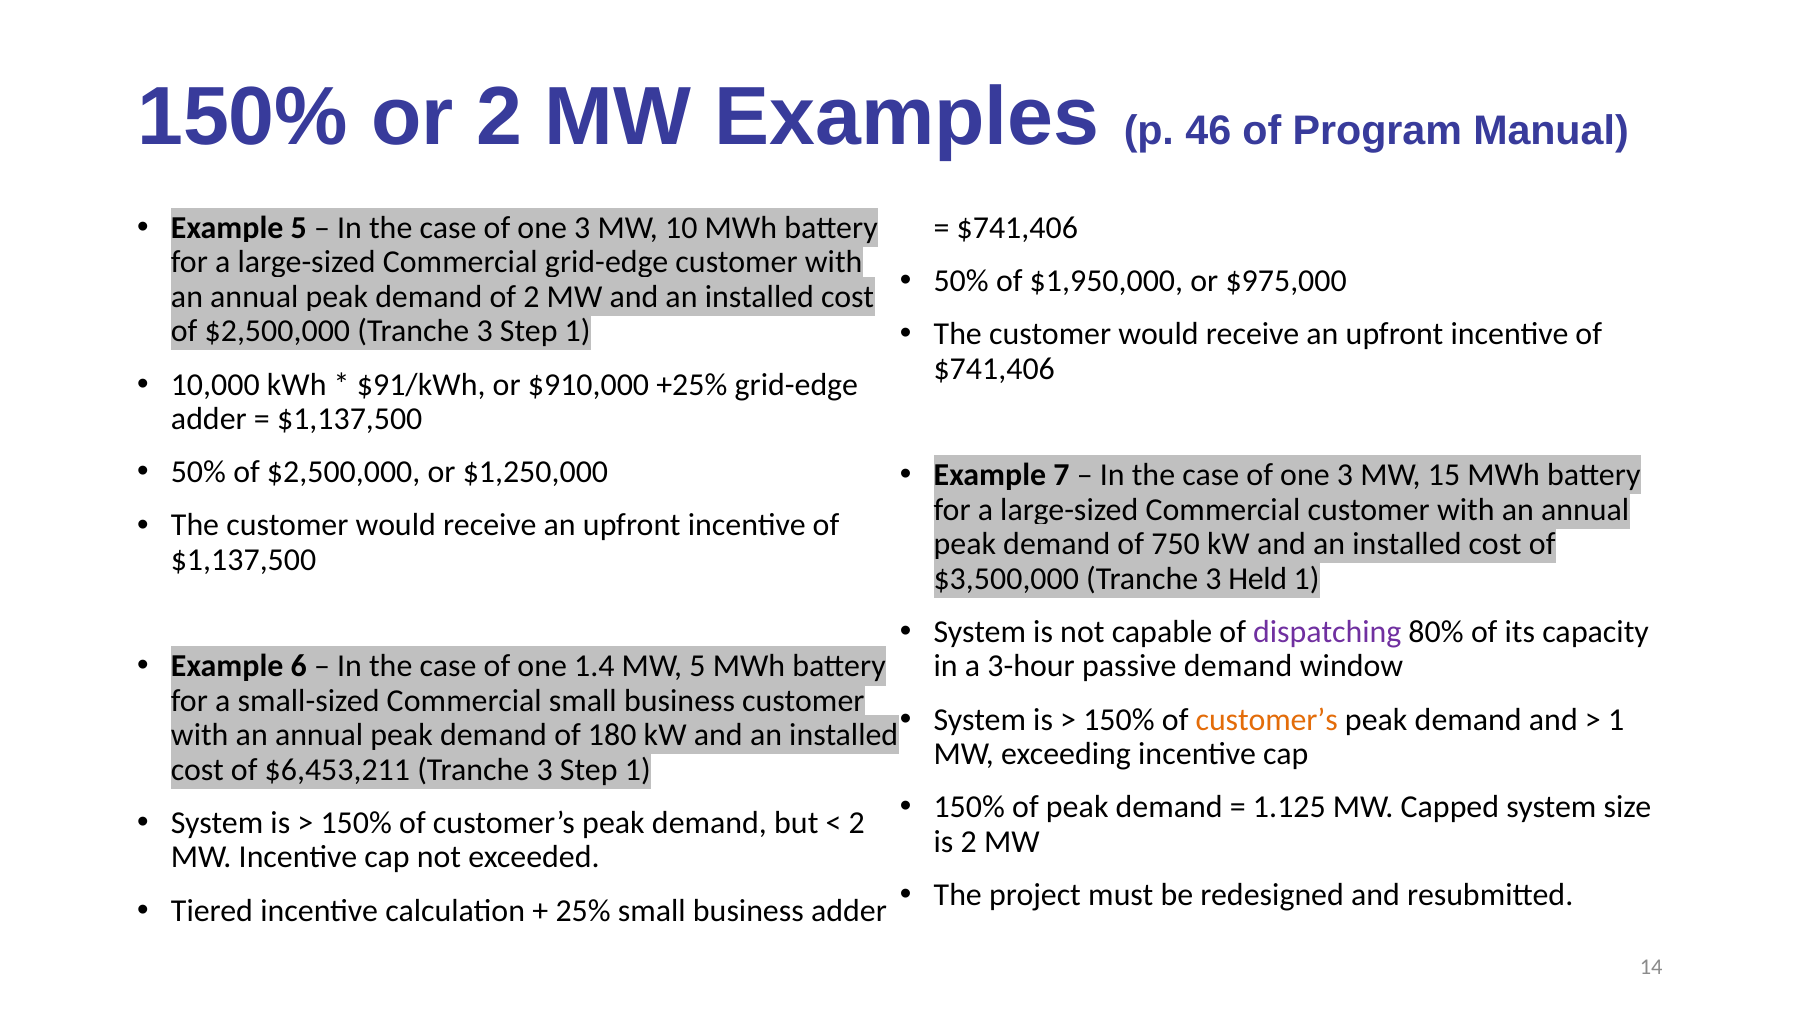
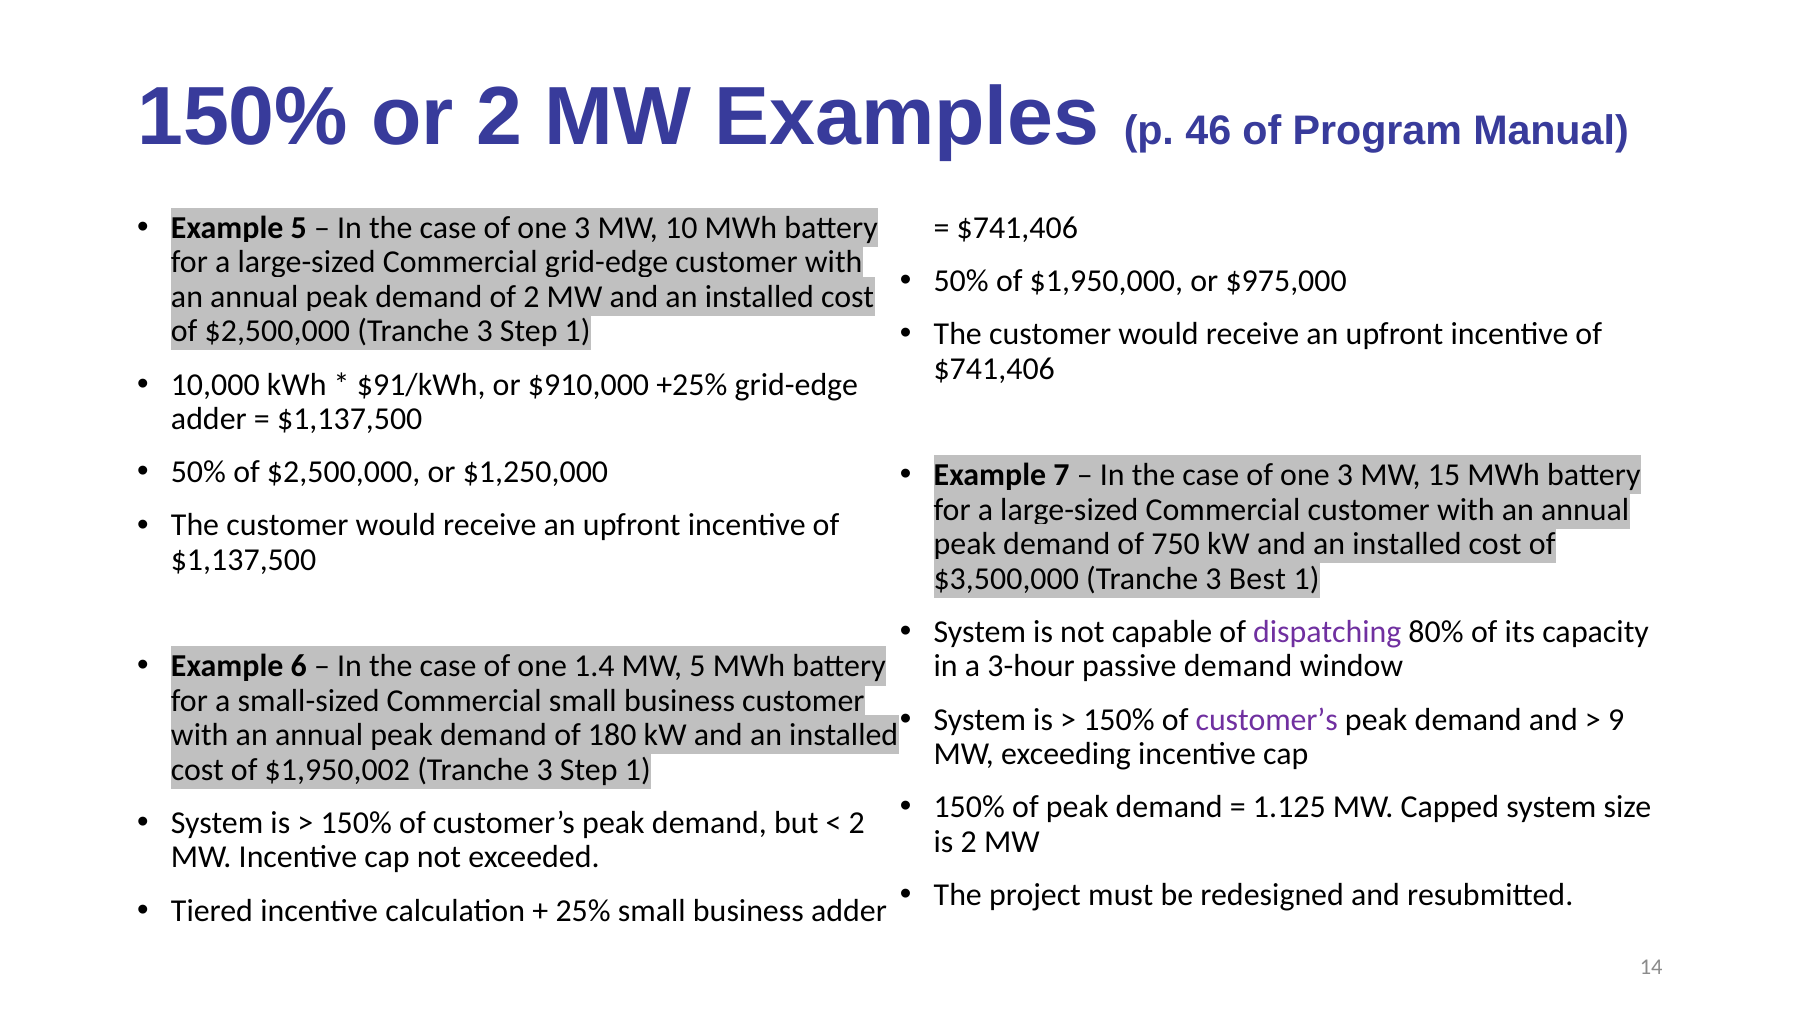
Held: Held -> Best (1257, 578)
customer’s colour: orange -> purple (1267, 719)
1: 1 -> 9 (1616, 719)
$6,453,211: $6,453,211 -> $1,950,002 (337, 769)
